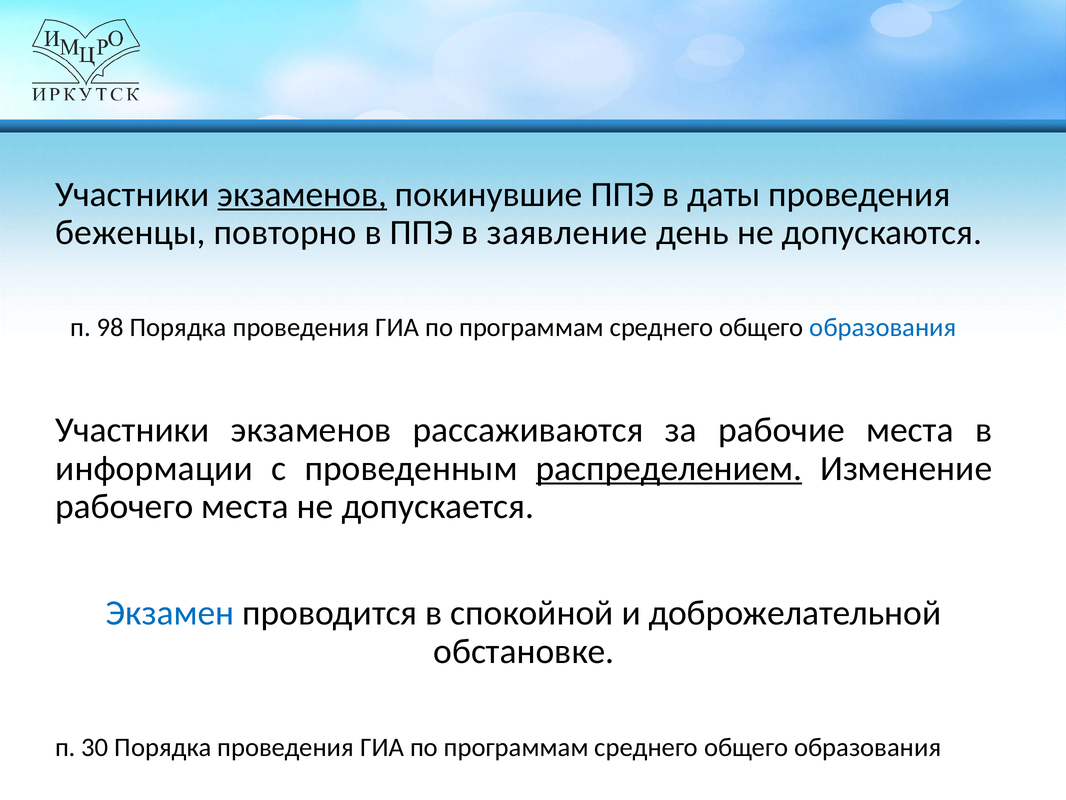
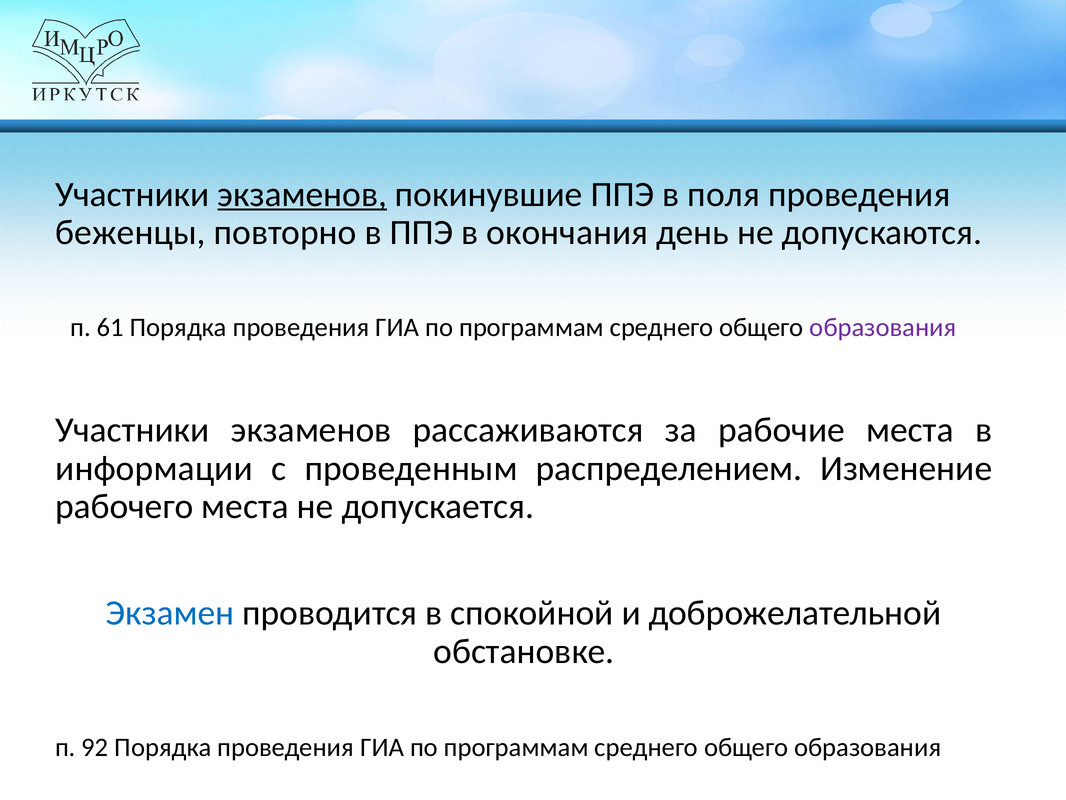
даты: даты -> поля (724, 194)
заявление: заявление -> окончания (567, 233)
98: 98 -> 61 (110, 327)
образования colour: blue -> purple (883, 327)
распределением underline: present -> none (669, 468)
30: 30 -> 92 (95, 747)
